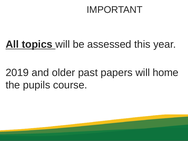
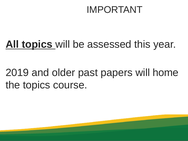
the pupils: pupils -> topics (37, 85)
